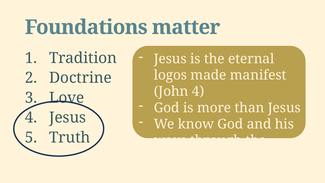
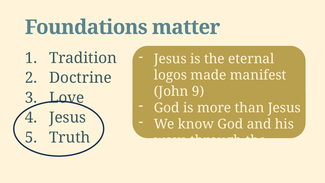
John 4: 4 -> 9 (198, 91)
